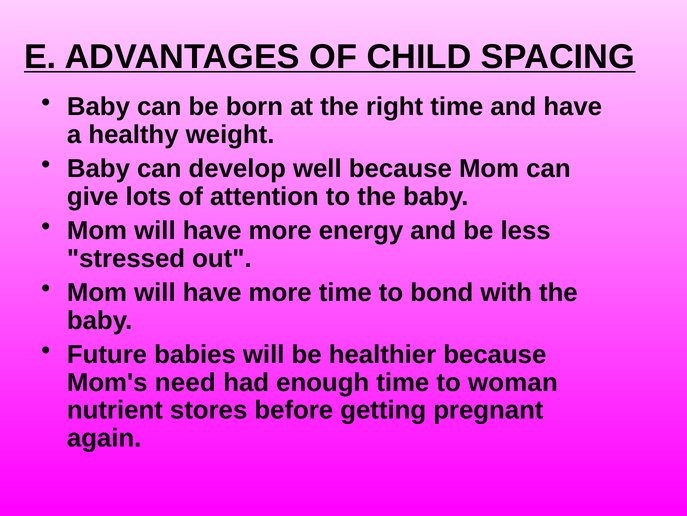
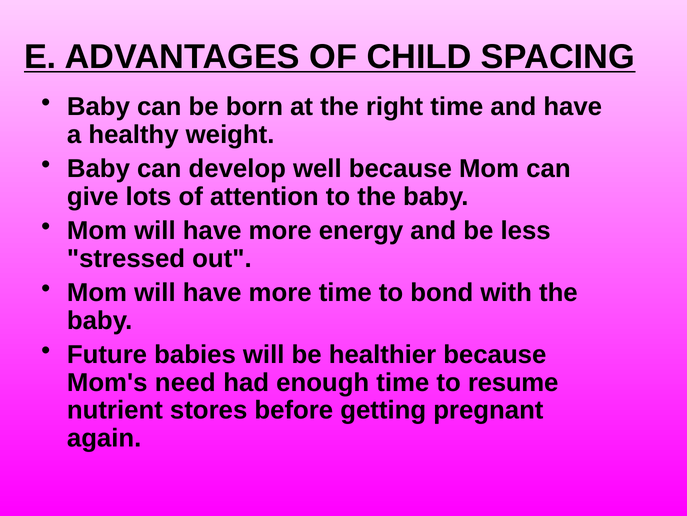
woman: woman -> resume (513, 382)
